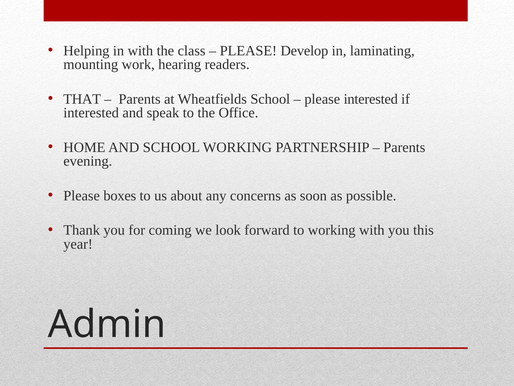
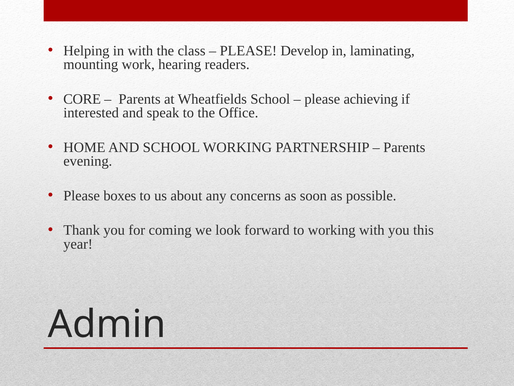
THAT: THAT -> CORE (82, 99)
please interested: interested -> achieving (371, 99)
